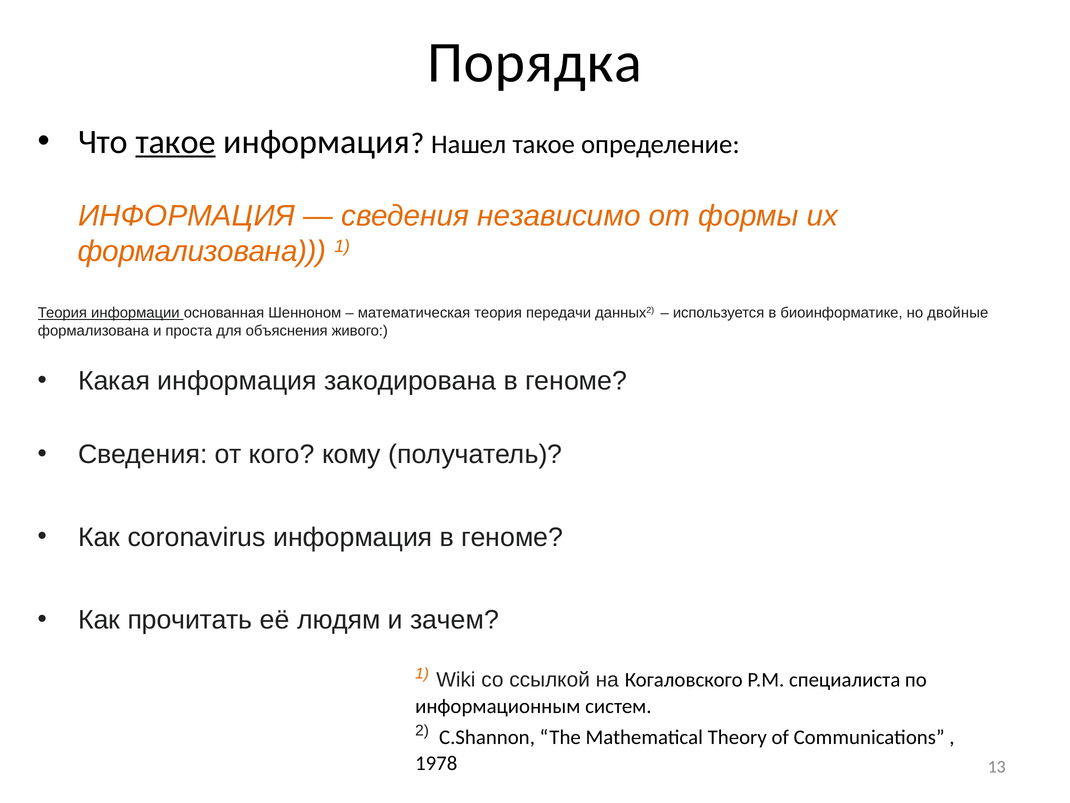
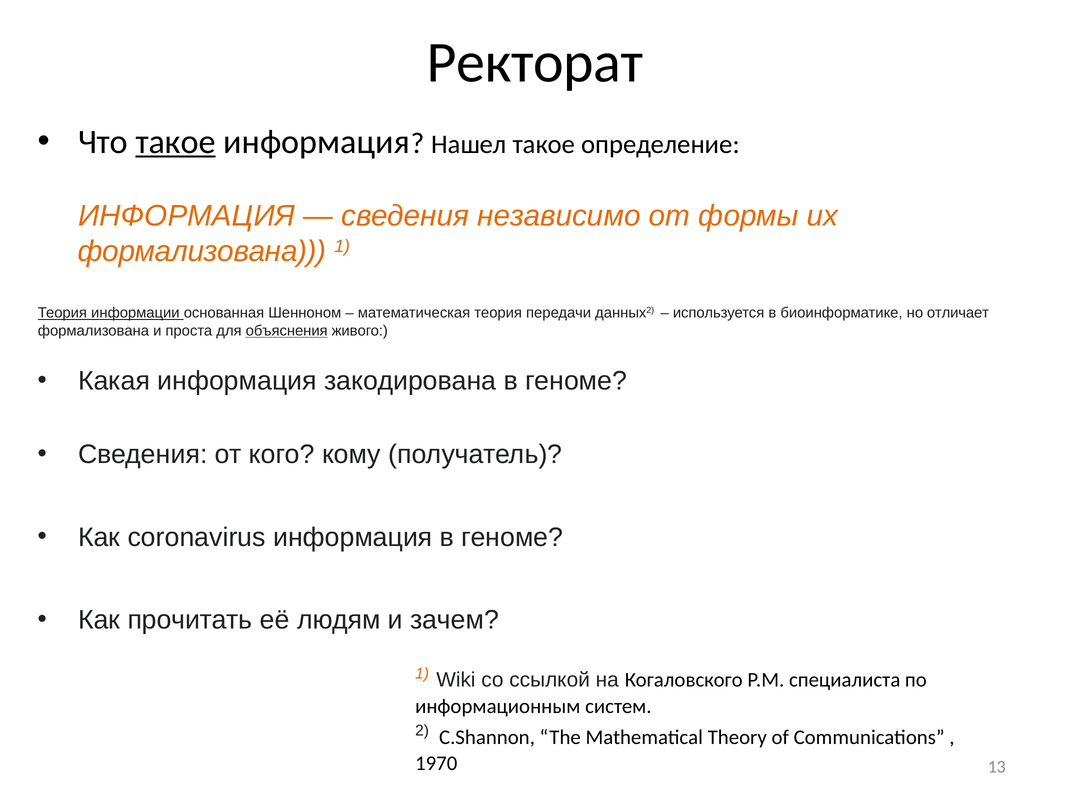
Порядка: Порядка -> Ректорат (535, 63)
двойные: двойные -> отличает (958, 313)
объяснения underline: none -> present (287, 331)
1978: 1978 -> 1970 (436, 763)
